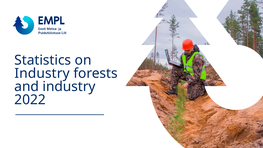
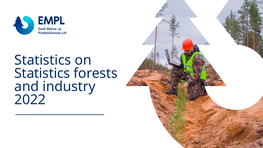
Industry: Industry -> Statistics (42, 73)
